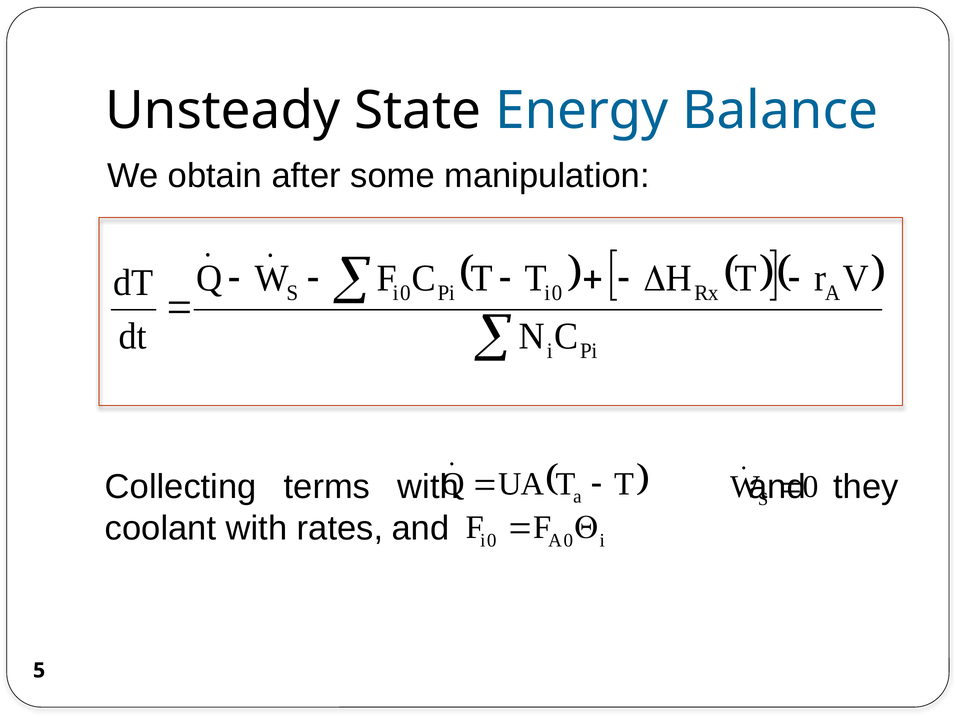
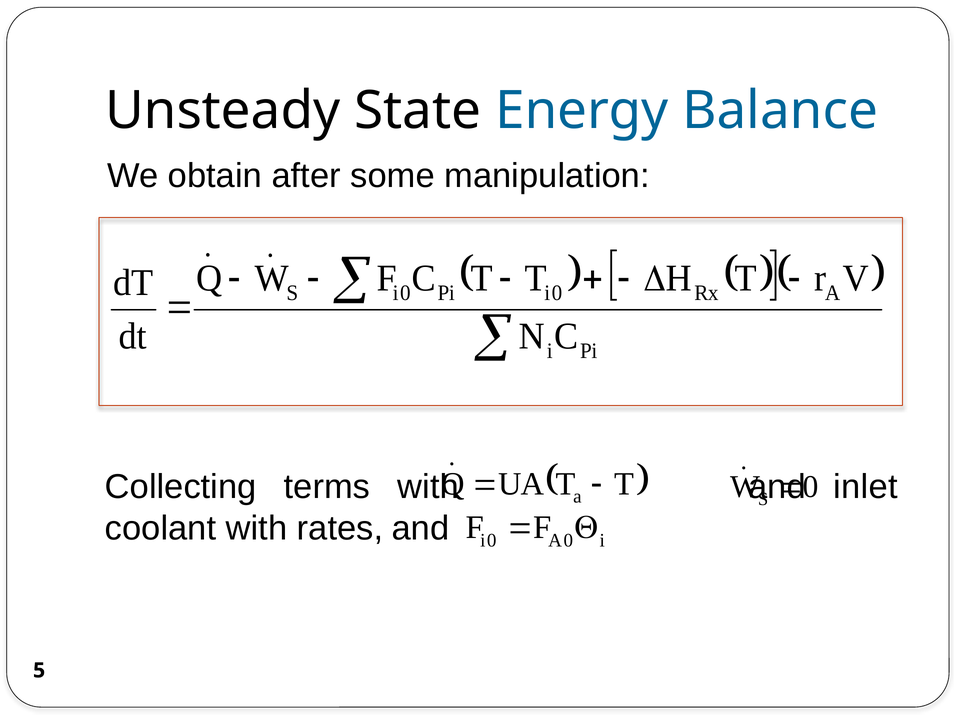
they: they -> inlet (866, 487)
